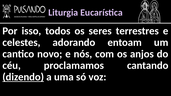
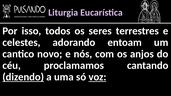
voz underline: none -> present (97, 77)
